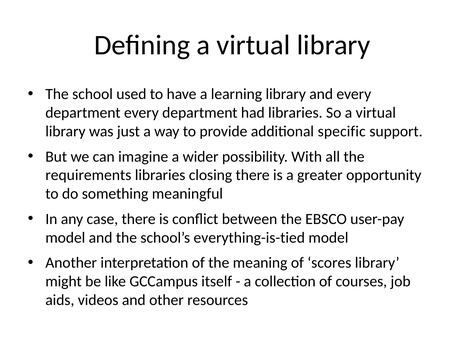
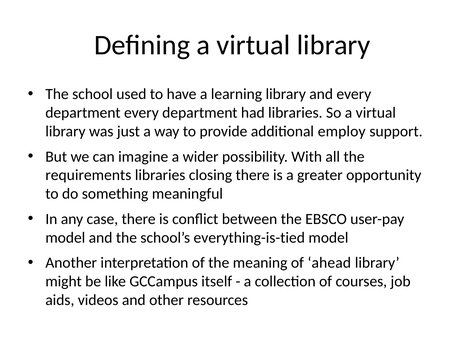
specific: specific -> employ (342, 131)
scores: scores -> ahead (329, 263)
